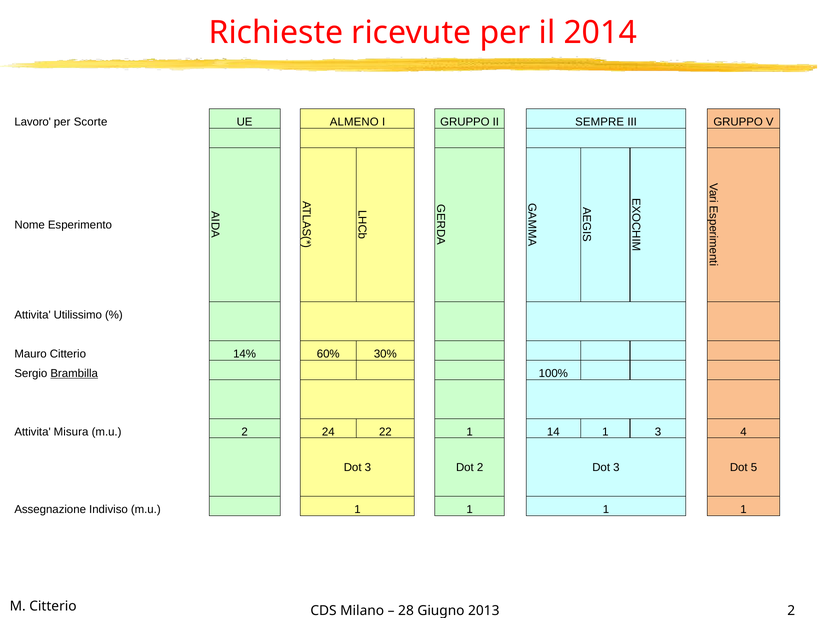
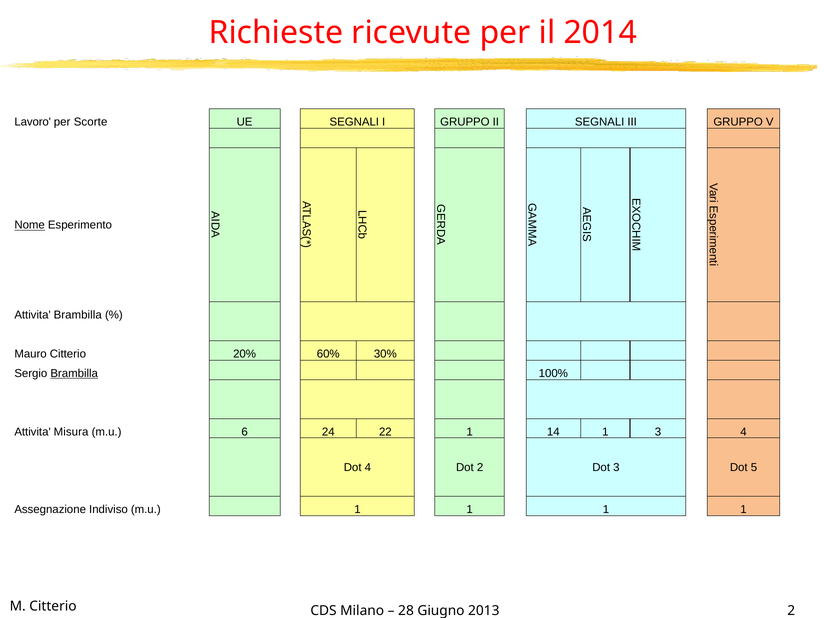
UE ALMENO: ALMENO -> SEGNALI (354, 122)
II SEMPRE: SEMPRE -> SEGNALI (600, 122)
Nome underline: none -> present (30, 225)
Attivita Utilissimo: Utilissimo -> Brambilla (78, 315)
14%: 14% -> 20% (245, 354)
m.u 2: 2 -> 6 (245, 432)
3: 3 -> 4 (368, 468)
